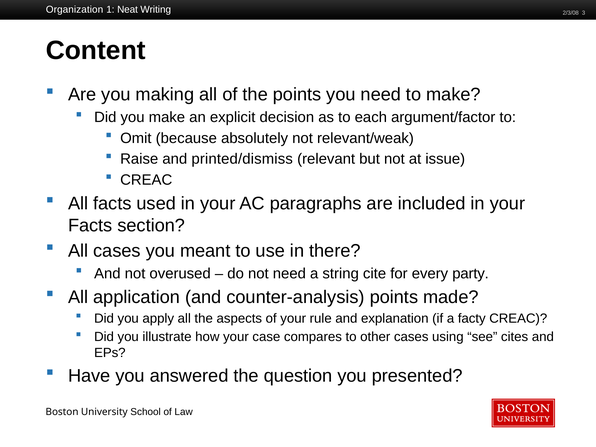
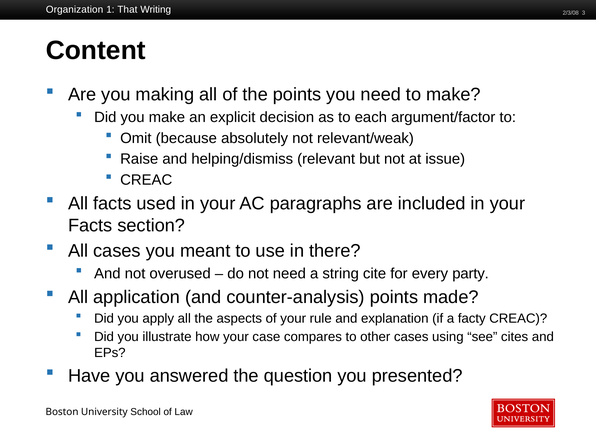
Neat: Neat -> That (127, 10)
printed/dismiss: printed/dismiss -> helping/dismiss (242, 159)
